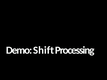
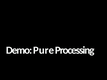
Shift: Shift -> Pure (44, 50)
